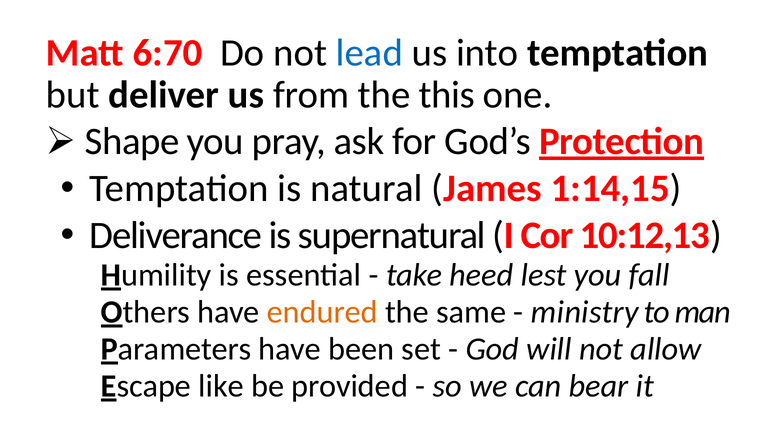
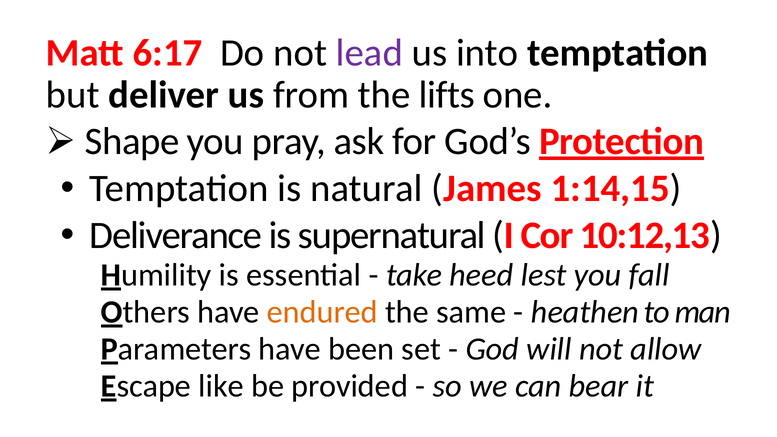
6:70: 6:70 -> 6:17 (167, 53)
lead colour: blue -> purple (369, 53)
this: this -> lifts (447, 95)
ministry: ministry -> heathen (585, 312)
